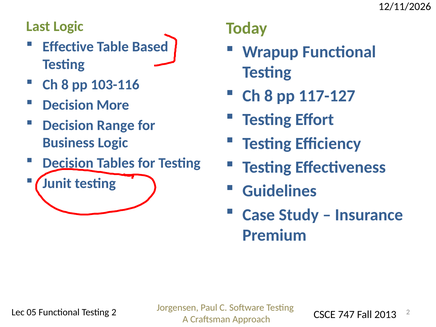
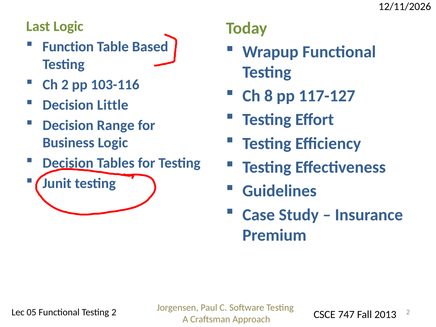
Effective: Effective -> Function (68, 47)
8: 8 -> 2 (65, 85)
More: More -> Little (113, 105)
